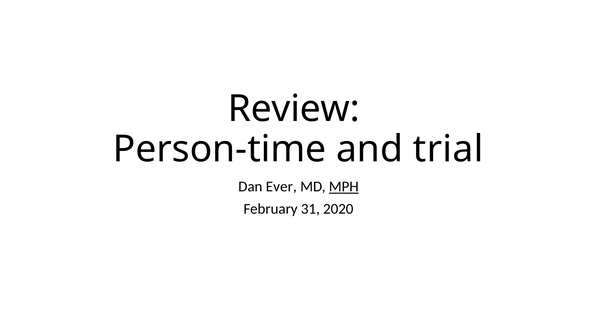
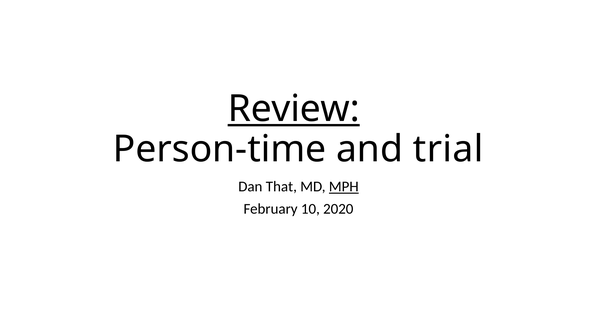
Review underline: none -> present (294, 109)
Ever: Ever -> That (281, 187)
31: 31 -> 10 (310, 209)
